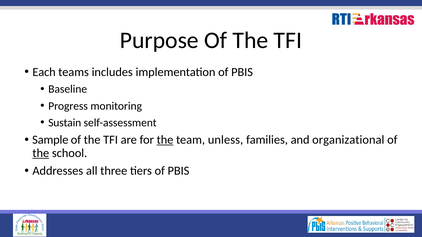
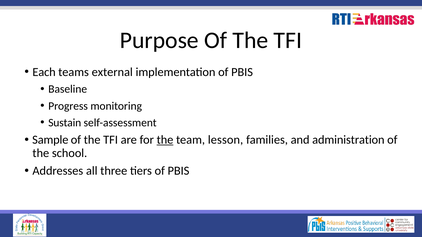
includes: includes -> external (112, 72)
unless: unless -> lesson (226, 140)
organizational: organizational -> administration (348, 140)
the underline: present -> none (41, 153)
